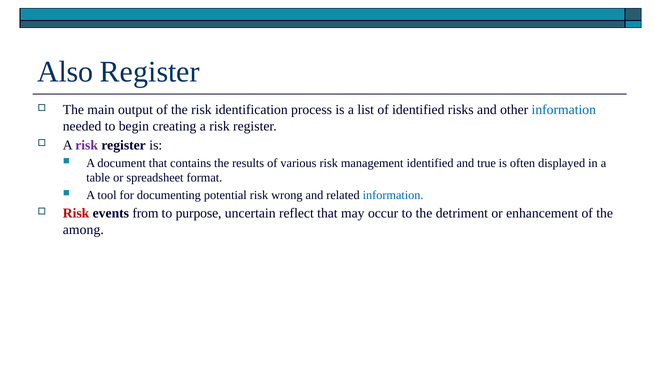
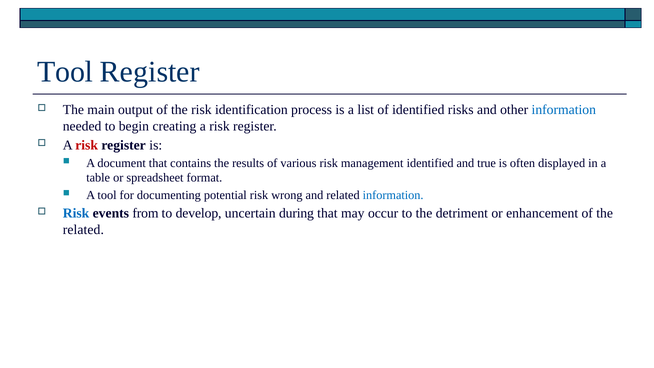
Also: Also -> Tool (65, 72)
risk colour: purple -> red (87, 145)
Risk colour: red -> blue (76, 213)
purpose: purpose -> develop (199, 213)
reflect: reflect -> during (296, 213)
among: among -> related (83, 230)
